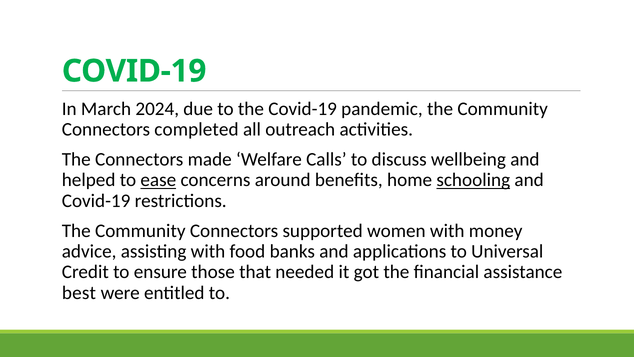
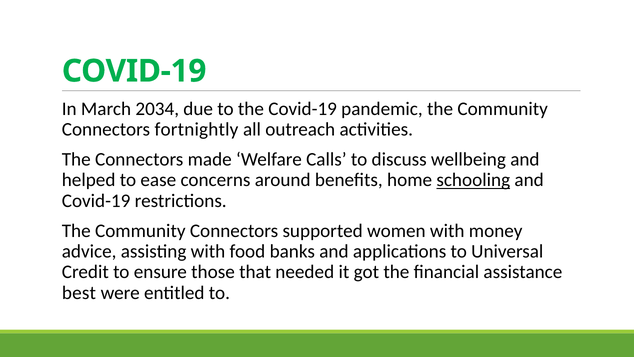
2024: 2024 -> 2034 (157, 109)
completed: completed -> fortnightly (196, 129)
ease underline: present -> none (158, 180)
